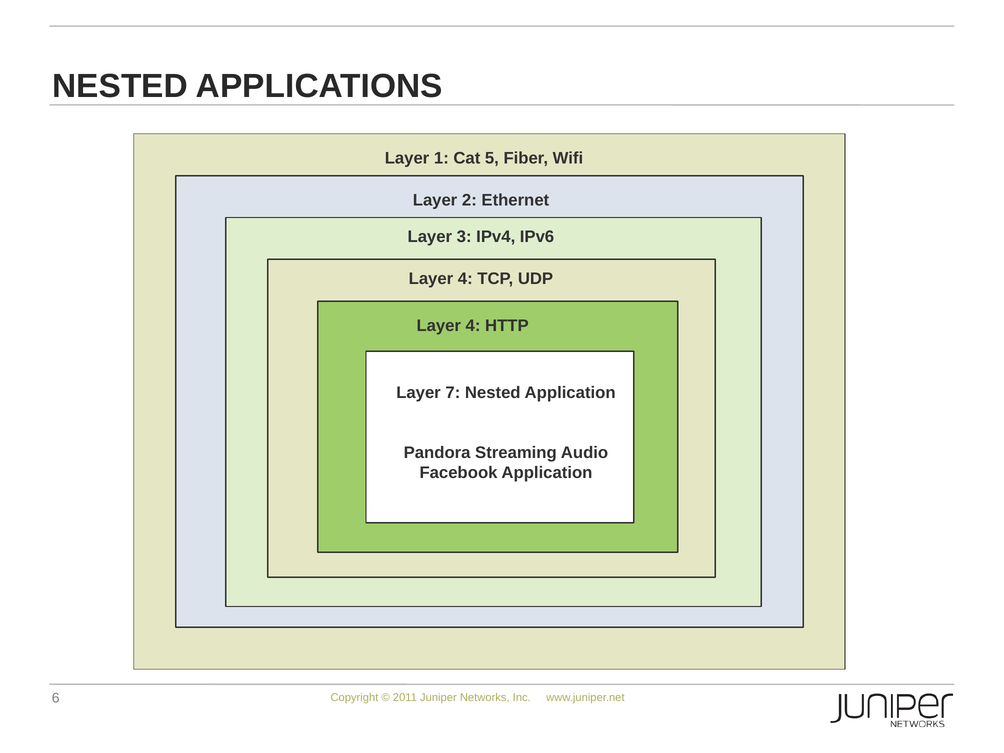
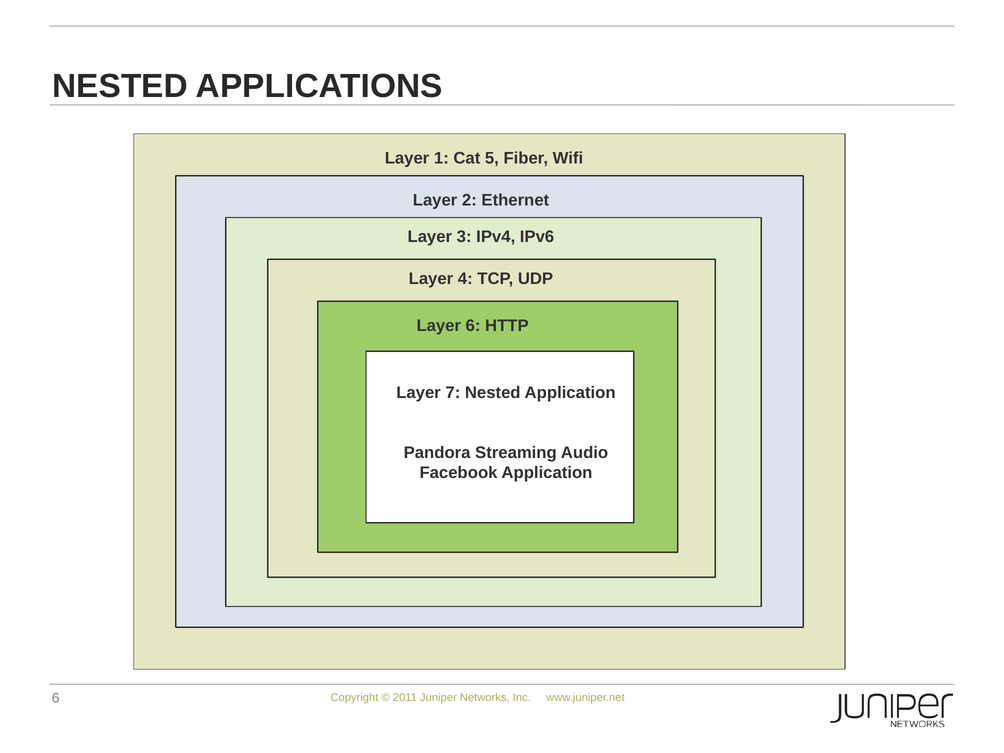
4: 4 -> 6 (473, 326)
